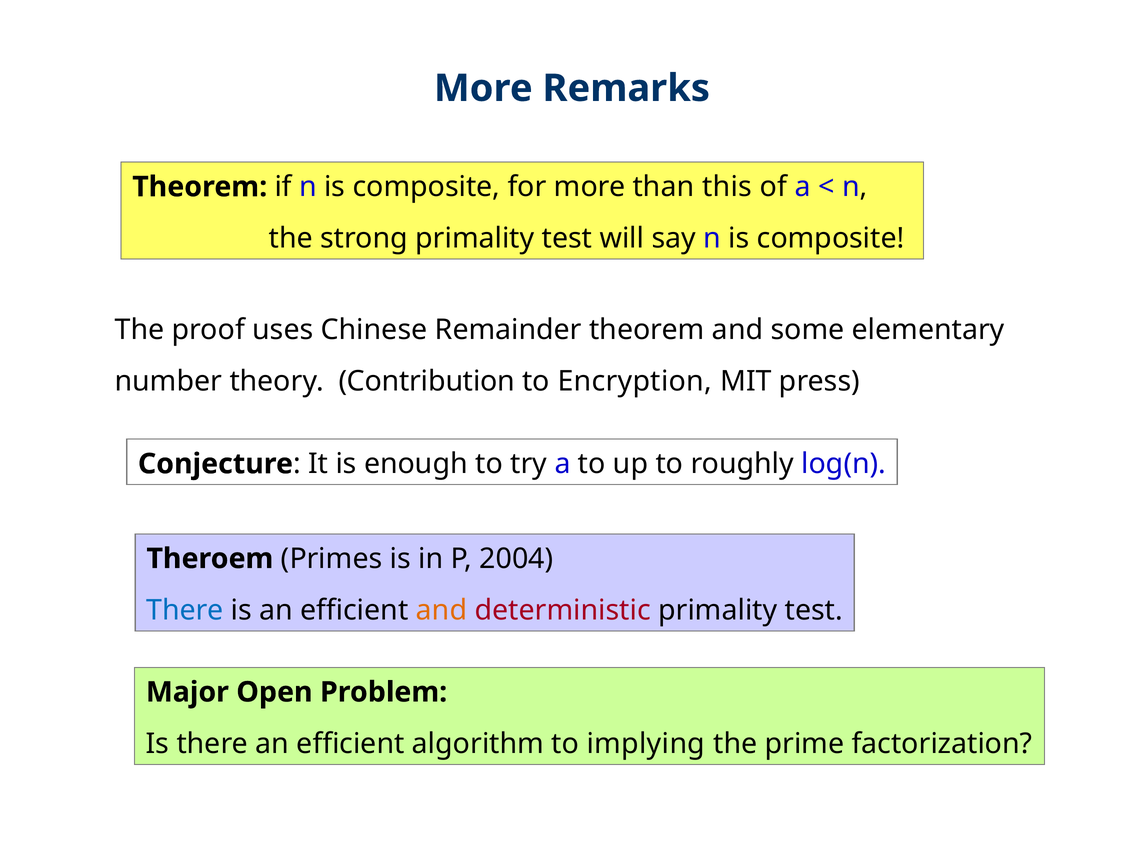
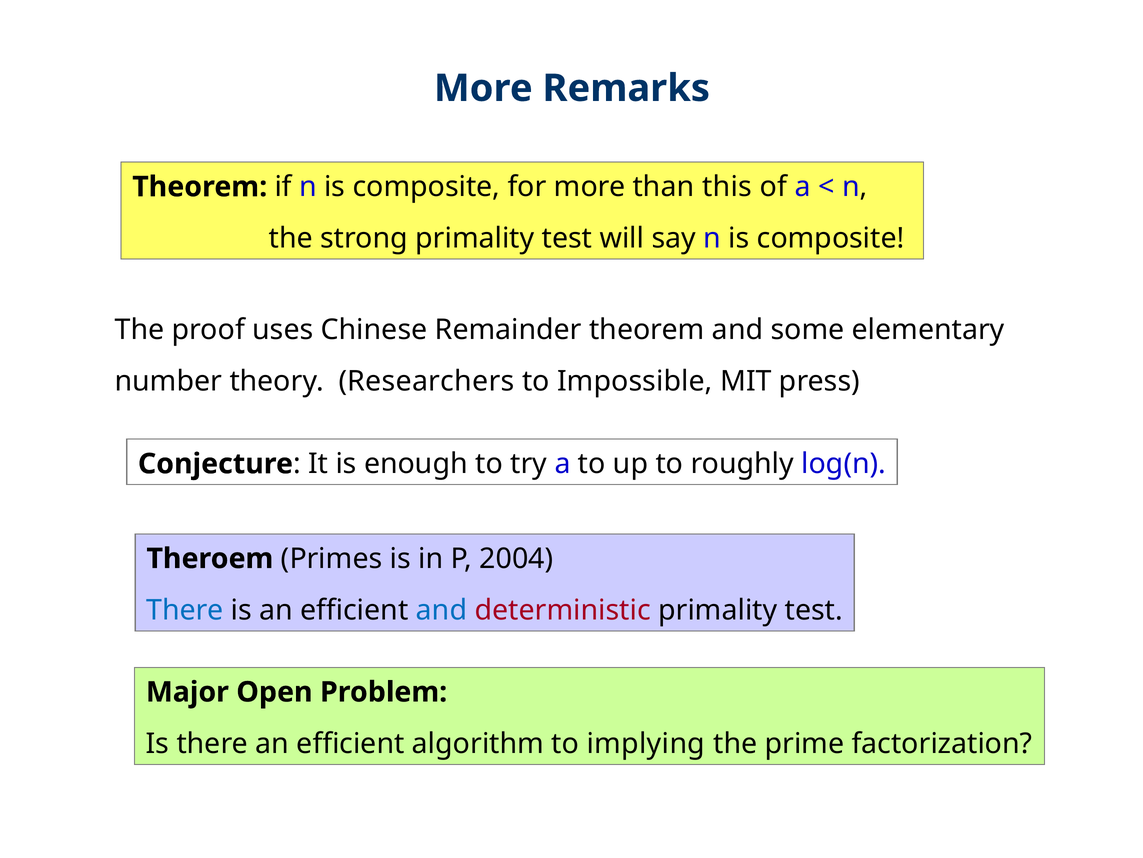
Contribution: Contribution -> Researchers (427, 381)
Encryption: Encryption -> Impossible (635, 381)
and colour: orange -> blue (441, 610)
